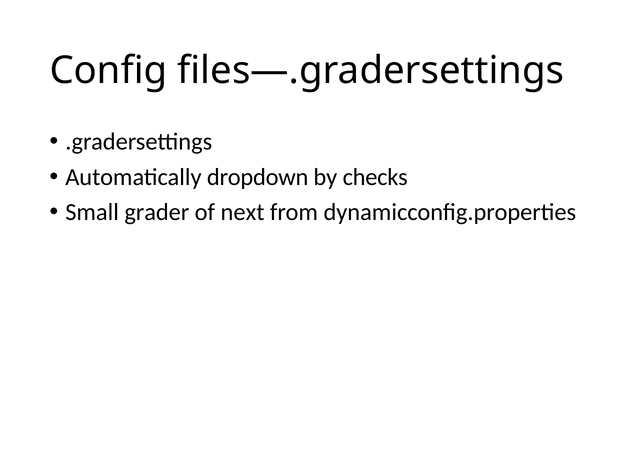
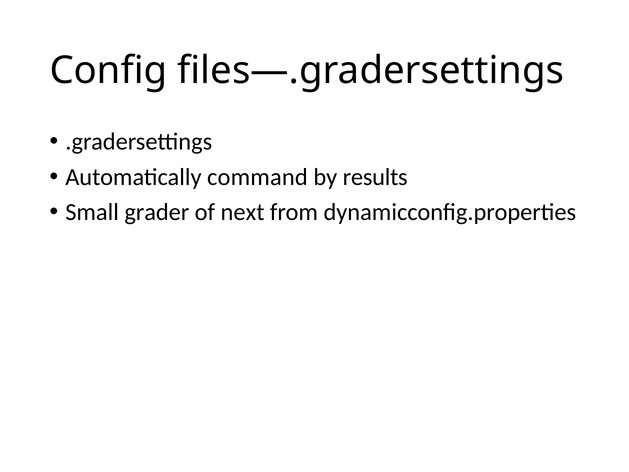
dropdown: dropdown -> command (257, 177)
checks: checks -> results (375, 177)
